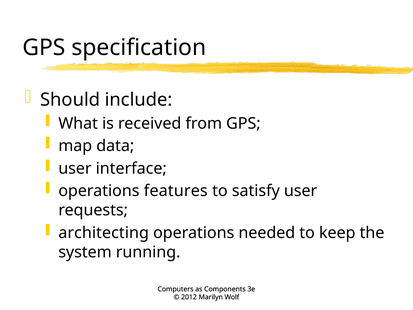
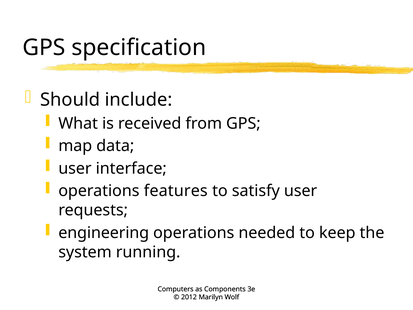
architecting: architecting -> engineering (104, 233)
